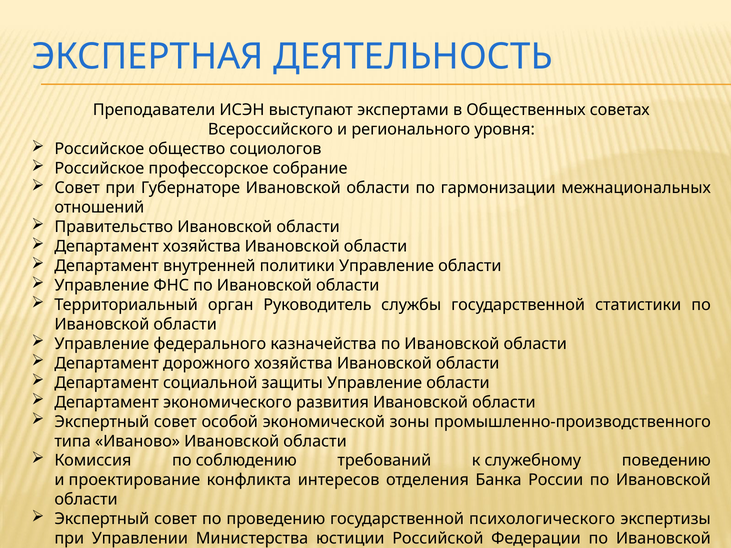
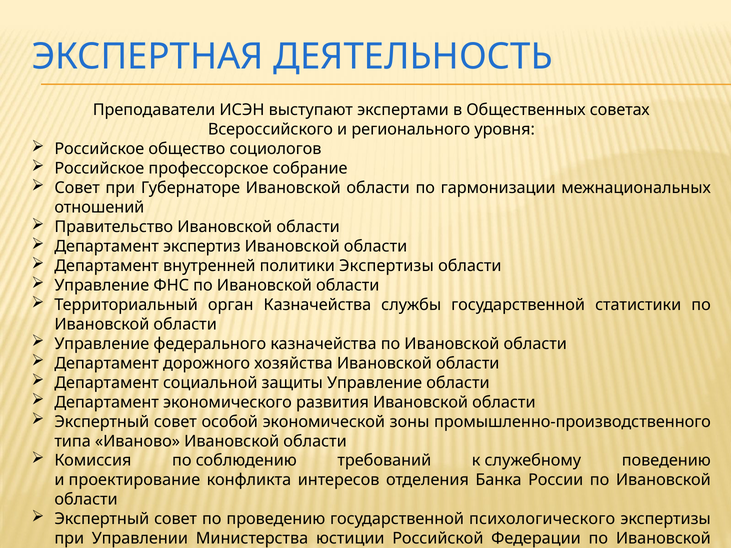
Департамент хозяйства: хозяйства -> экспертиз (202, 247)
политики Управление: Управление -> Экспертизы (386, 266)
орган Руководитель: Руководитель -> Казначейства (317, 305)
